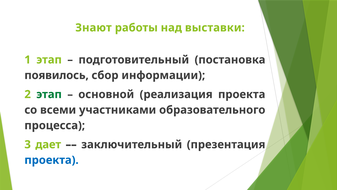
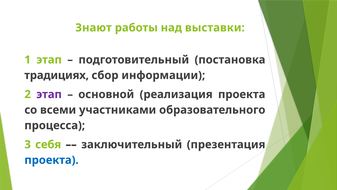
появилось: появилось -> традициях (57, 75)
этап colour: green -> purple (49, 94)
дает: дает -> себя (48, 144)
